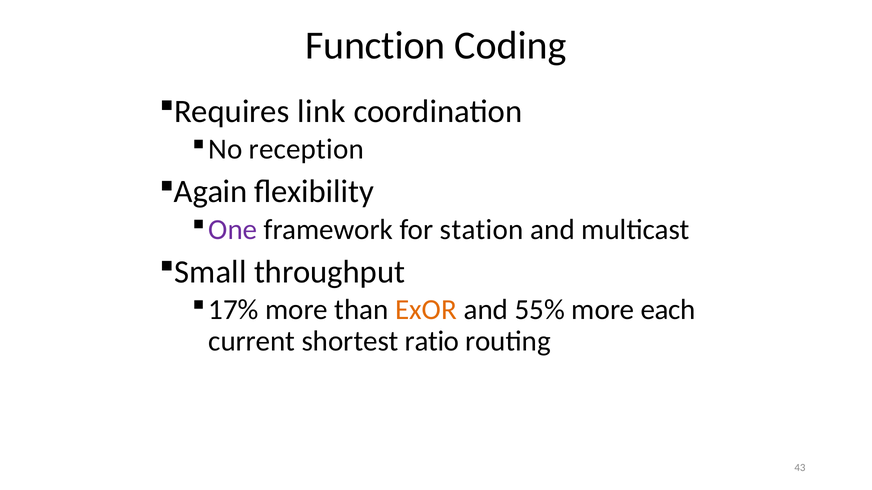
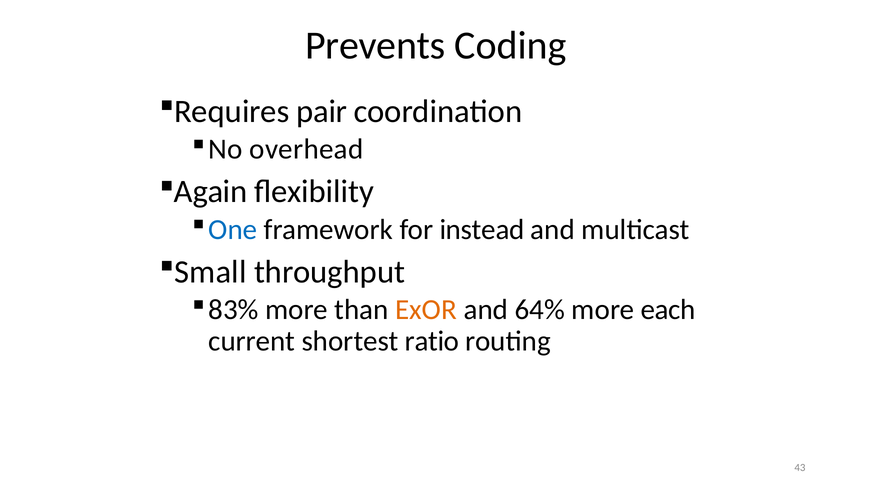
Function: Function -> Prevents (375, 46)
link: link -> pair (322, 111)
reception: reception -> overhead (306, 149)
One colour: purple -> blue (233, 230)
station: station -> instead (482, 230)
17%: 17% -> 83% (233, 310)
55%: 55% -> 64% (540, 310)
